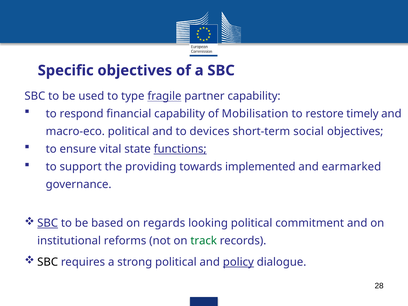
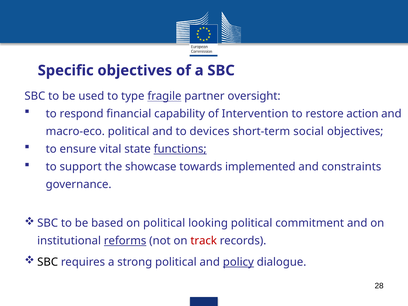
partner capability: capability -> oversight (254, 96)
Mobilisation: Mobilisation -> Intervention (255, 114)
timely: timely -> action (362, 114)
providing: providing -> showcase (151, 167)
earmarked: earmarked -> constraints (352, 167)
SBC underline: present -> none (48, 223)
on regards: regards -> political (164, 223)
reforms underline: none -> present (125, 241)
track colour: green -> red (204, 241)
